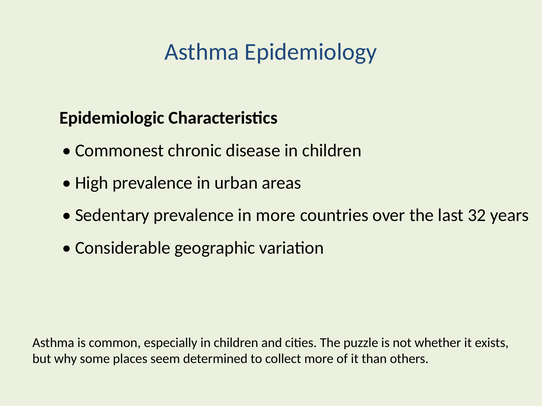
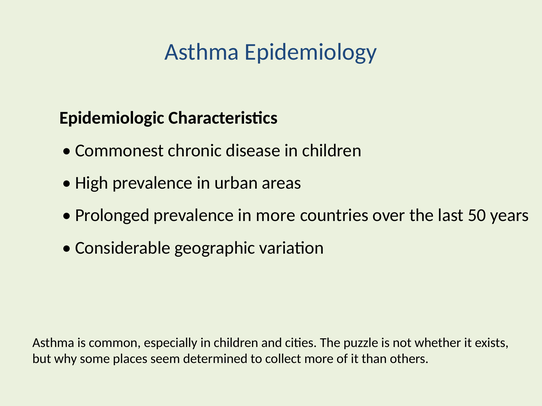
Sedentary: Sedentary -> Prolonged (112, 216)
32: 32 -> 50 (477, 216)
